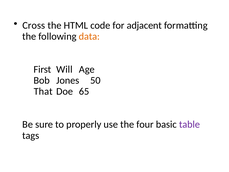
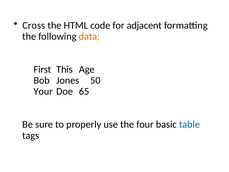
Will: Will -> This (64, 69)
That: That -> Your (43, 91)
table colour: purple -> blue (190, 124)
